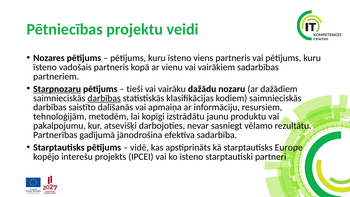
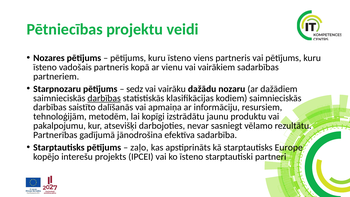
Starpnozaru underline: present -> none (57, 89)
tieši: tieši -> sedz (135, 89)
vidē: vidē -> zaļo (139, 147)
